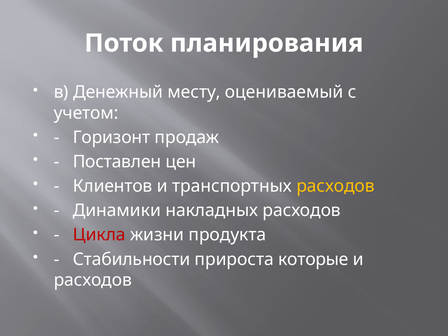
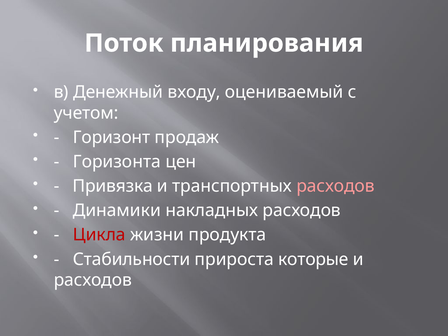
месту: месту -> входу (194, 92)
Поставлен: Поставлен -> Горизонта (117, 162)
Клиентов: Клиентов -> Привязка (113, 186)
расходов colour: yellow -> pink (336, 186)
